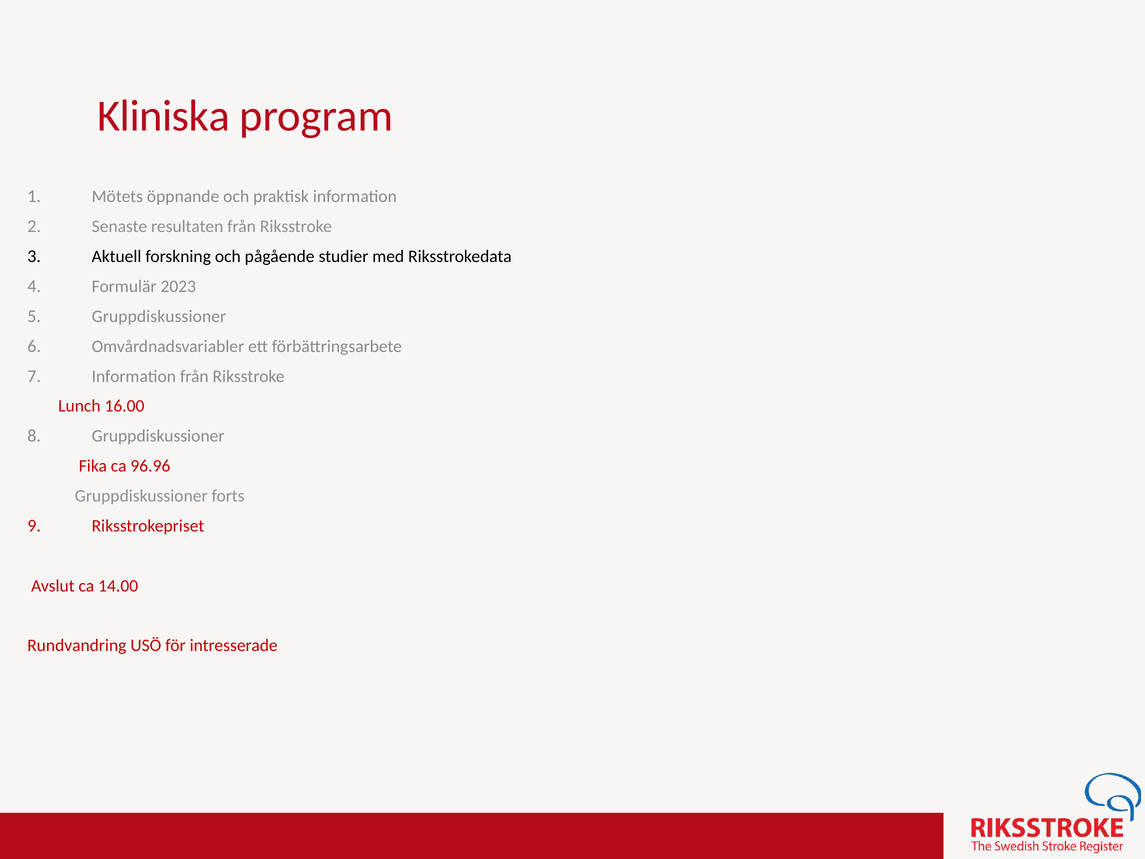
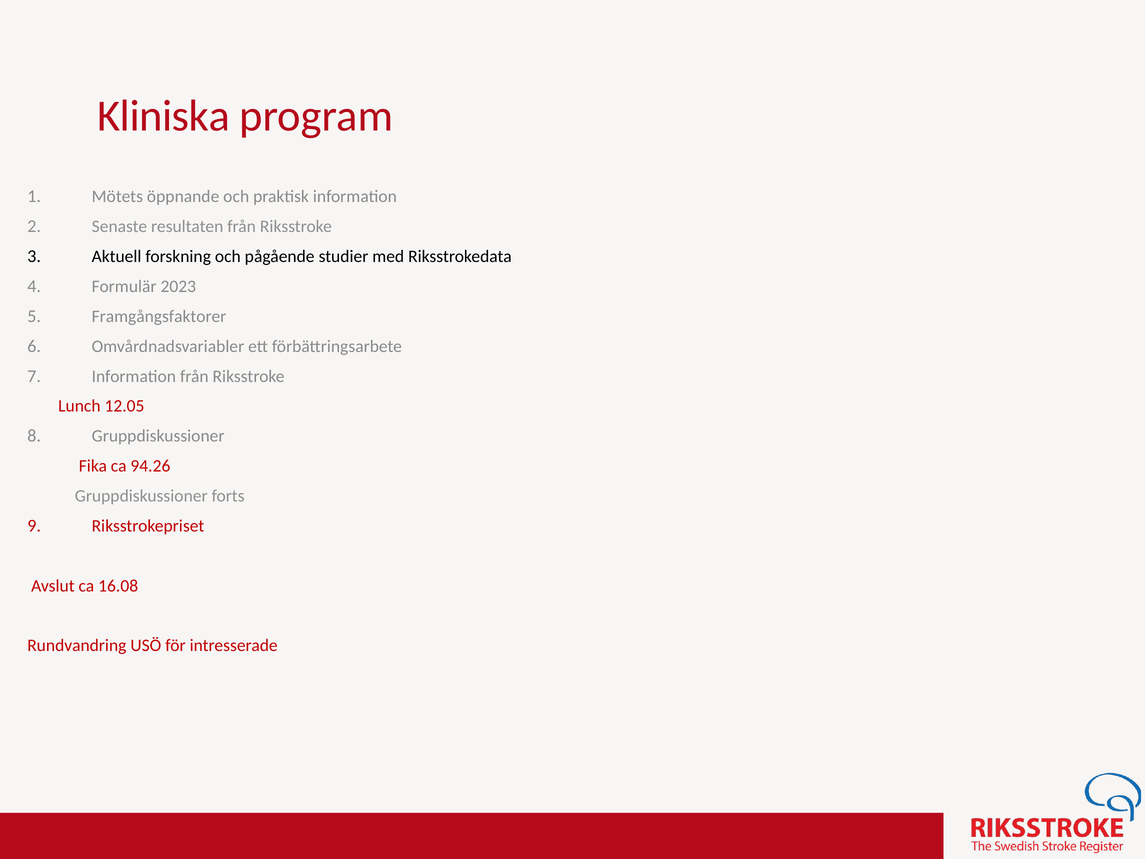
Gruppdiskussioner: Gruppdiskussioner -> Framgångsfaktorer (159, 316)
16.00: 16.00 -> 12.05 (124, 406)
96.96: 96.96 -> 94.26 (150, 466)
14.00: 14.00 -> 16.08 (118, 586)
